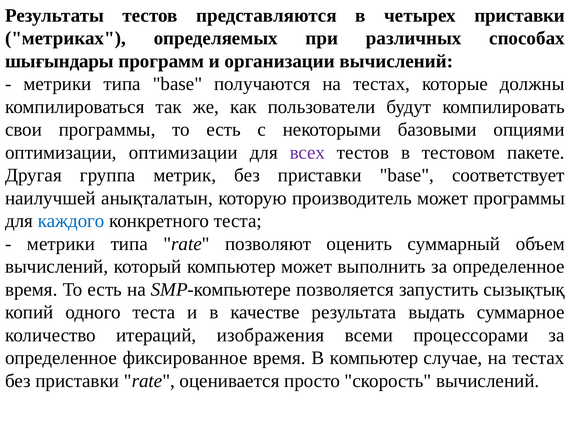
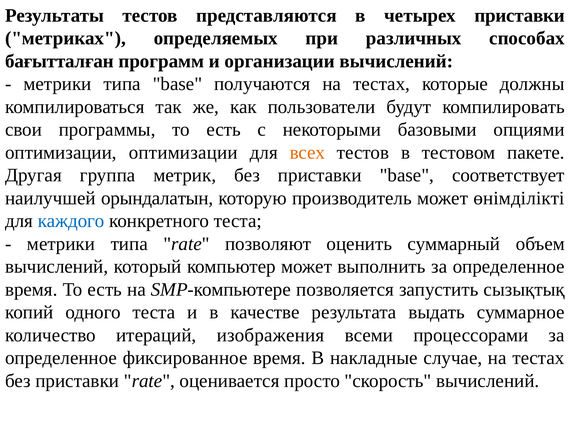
шығындары: шығындары -> бағытталған (59, 61)
всех colour: purple -> orange (307, 153)
анықталатын: анықталатын -> орындалатын (157, 198)
может программы: программы -> өнімділікті (519, 198)
В компьютер: компьютер -> накладные (374, 358)
